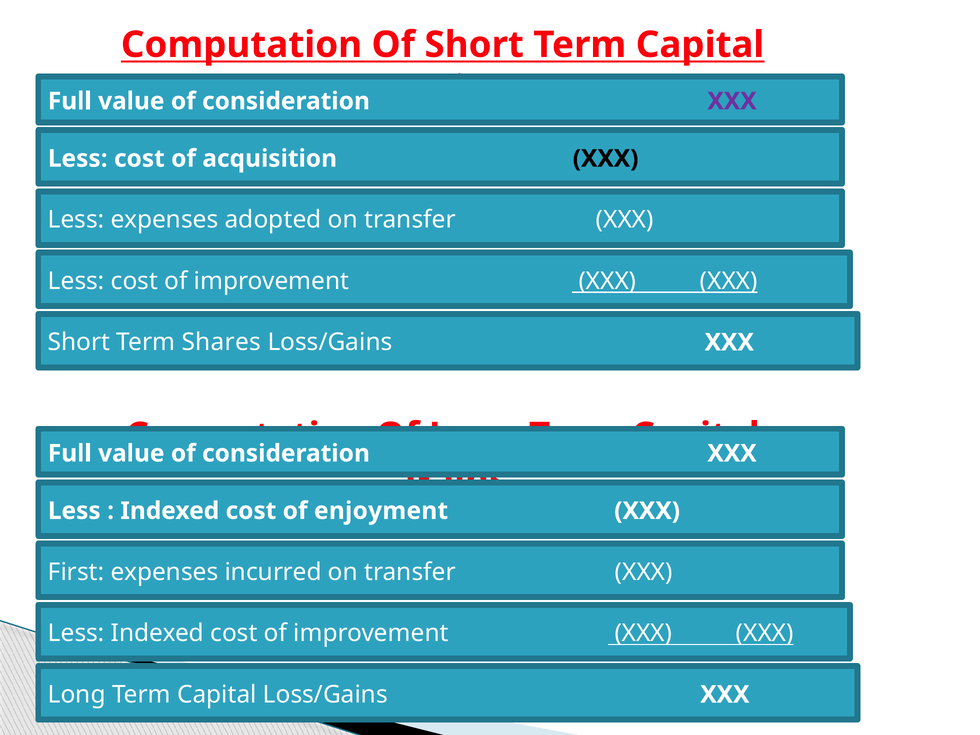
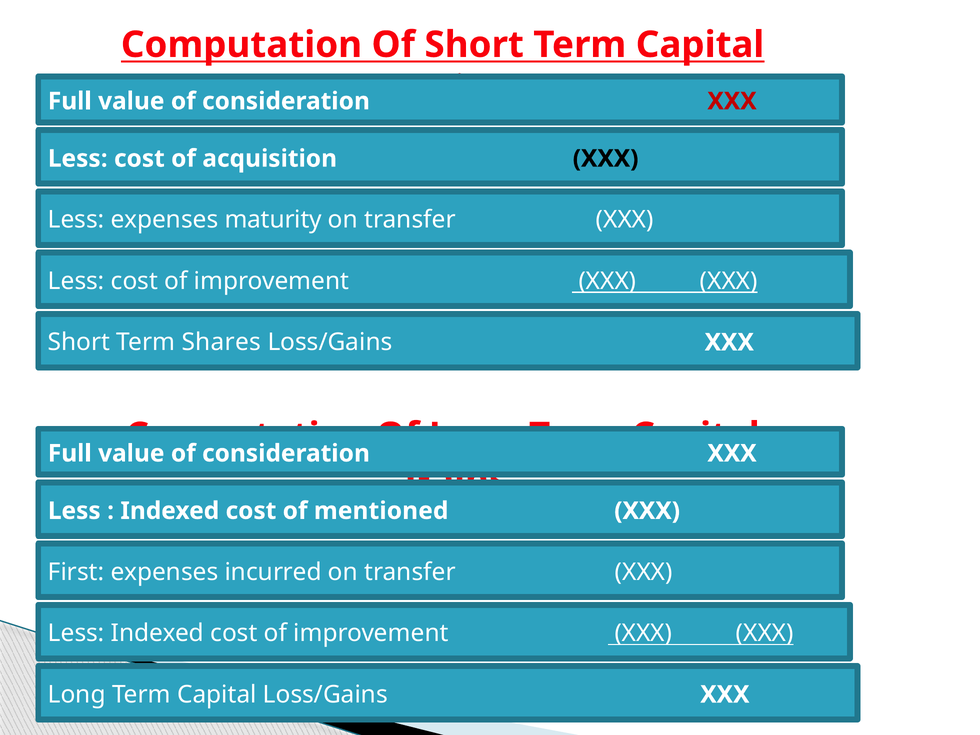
XXX colour: purple -> red (732, 101)
adopted: adopted -> maturity (273, 220)
enjoyment: enjoyment -> mentioned (381, 511)
